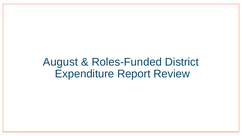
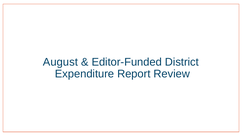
Roles-Funded: Roles-Funded -> Editor-Funded (127, 62)
